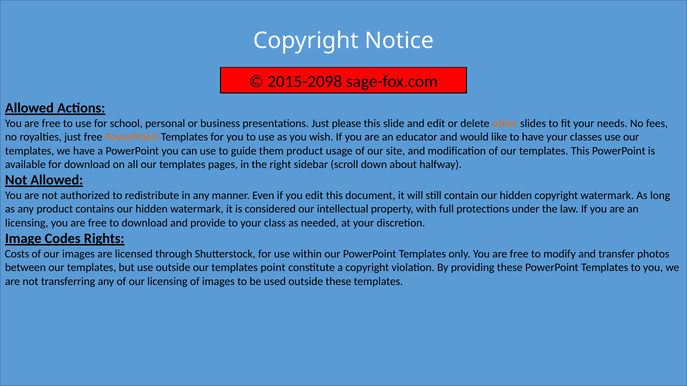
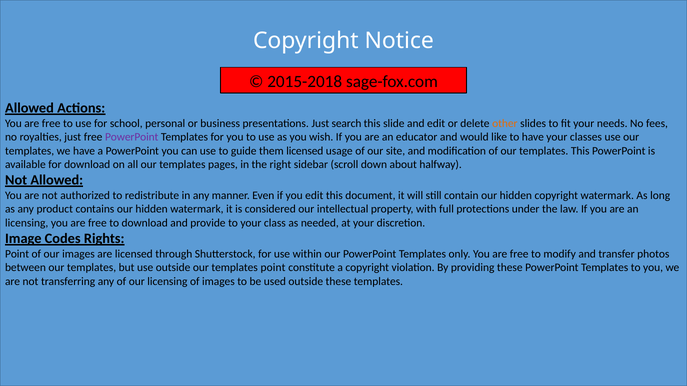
2015-2098: 2015-2098 -> 2015-2018 (305, 82)
please: please -> search (346, 124)
PowerPoint colour: orange -> purple (132, 137)
them product: product -> licensed (305, 151)
Costs: Costs -> Point (17, 254)
